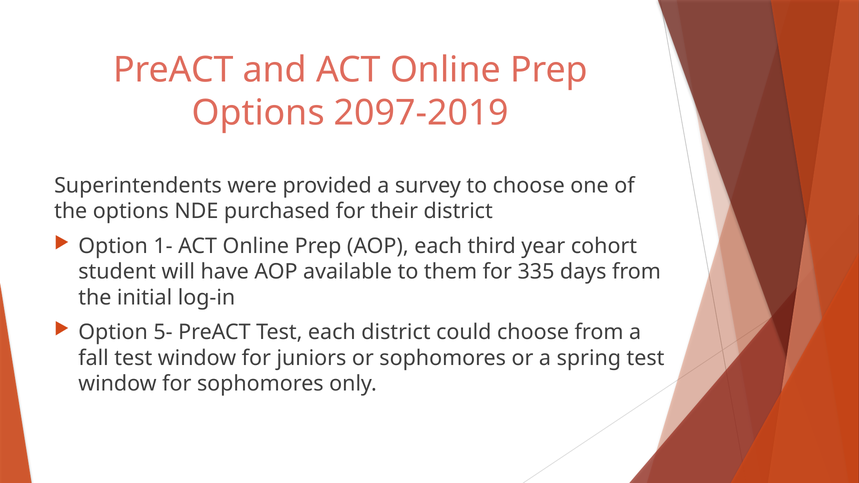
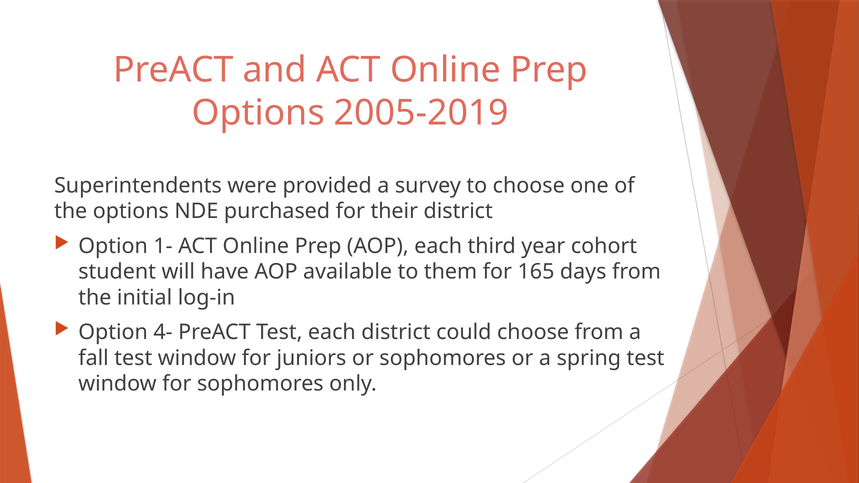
2097-2019: 2097-2019 -> 2005-2019 (421, 113)
335: 335 -> 165 (536, 272)
5-: 5- -> 4- (163, 332)
